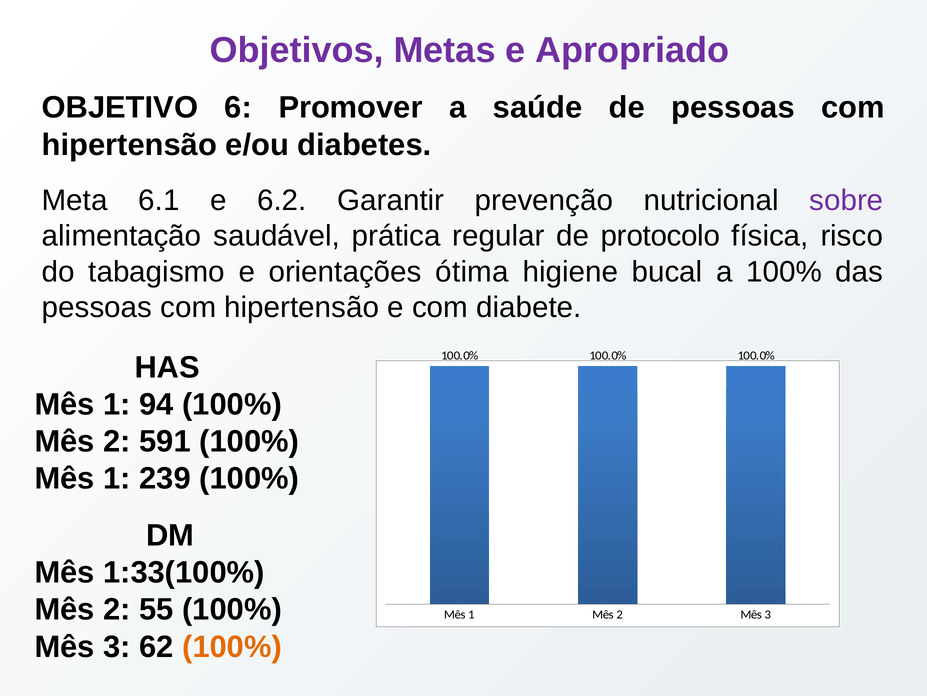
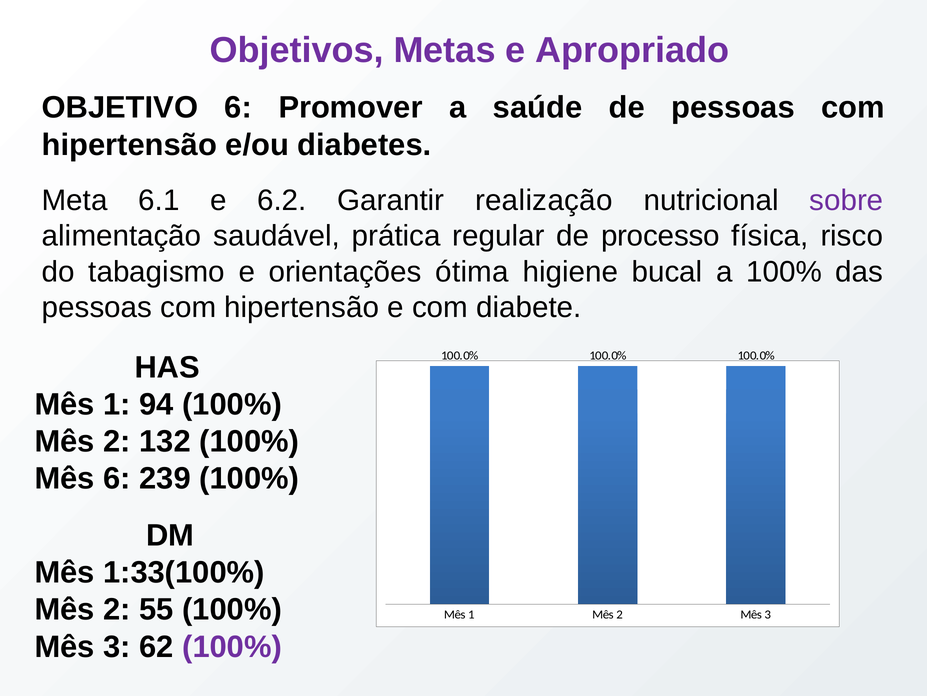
prevenção: prevenção -> realização (544, 200)
protocolo: protocolo -> processo (660, 236)
591: 591 -> 132 (165, 441)
1: 1 -> 6 (117, 478)
100% colour: orange -> purple (232, 646)
